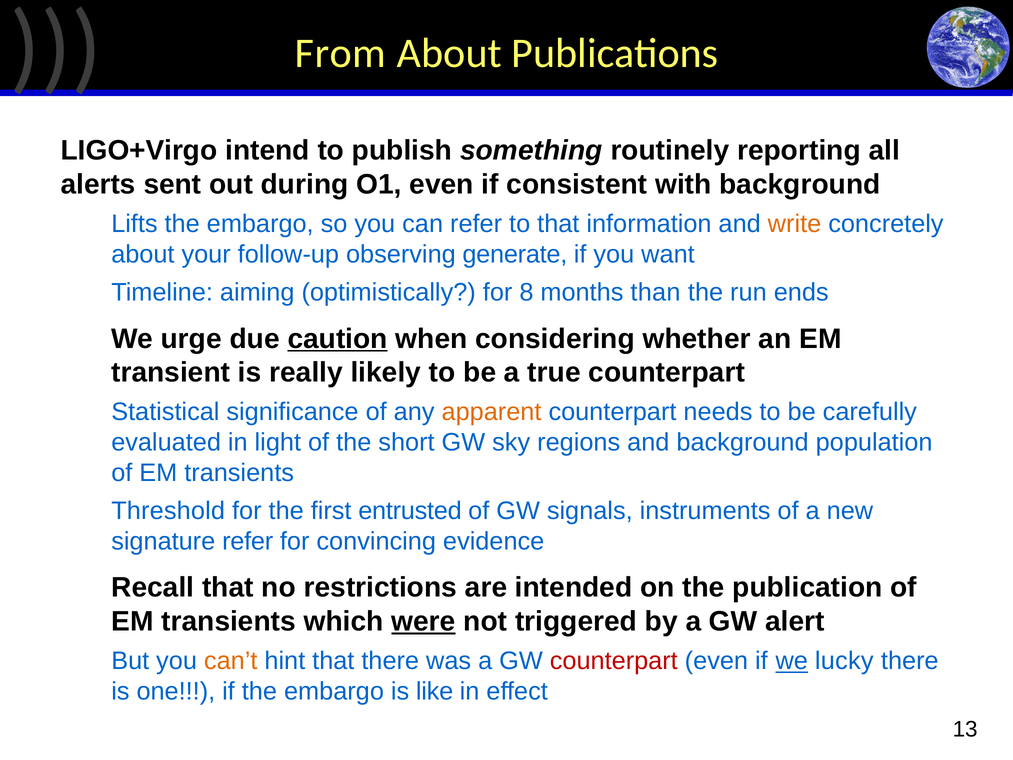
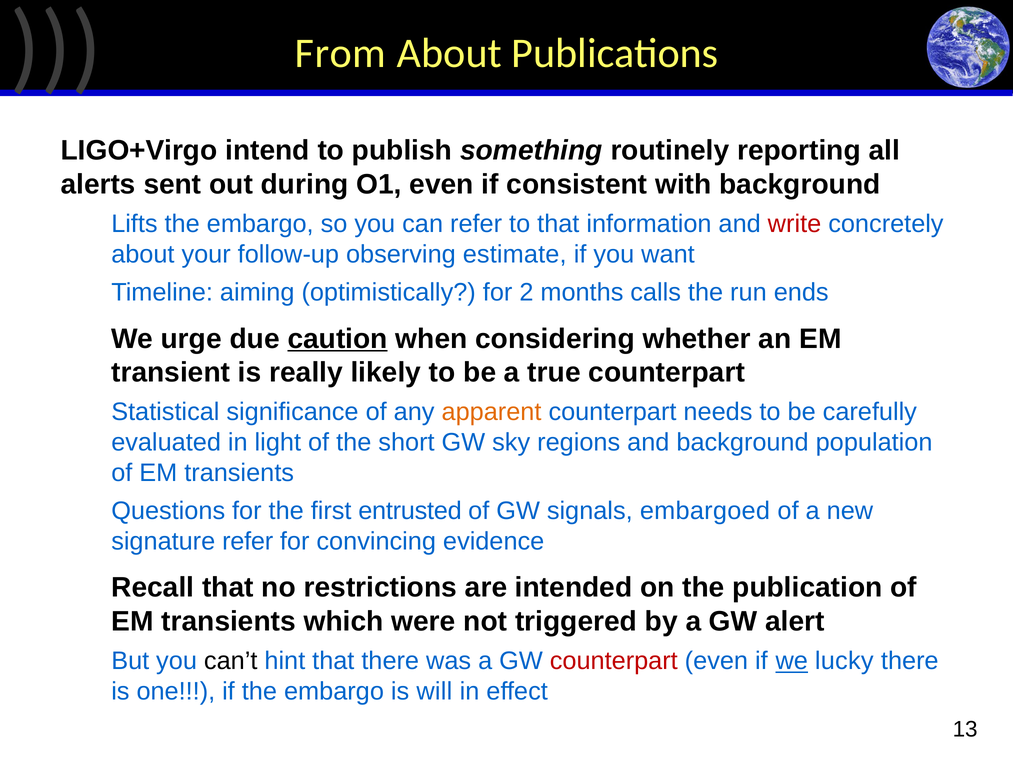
write colour: orange -> red (795, 224)
generate: generate -> estimate (515, 254)
8: 8 -> 2 (526, 292)
than: than -> calls (656, 292)
Threshold: Threshold -> Questions (168, 511)
instruments: instruments -> embargoed (705, 511)
were underline: present -> none (423, 621)
can’t colour: orange -> black (231, 661)
like: like -> will (434, 691)
